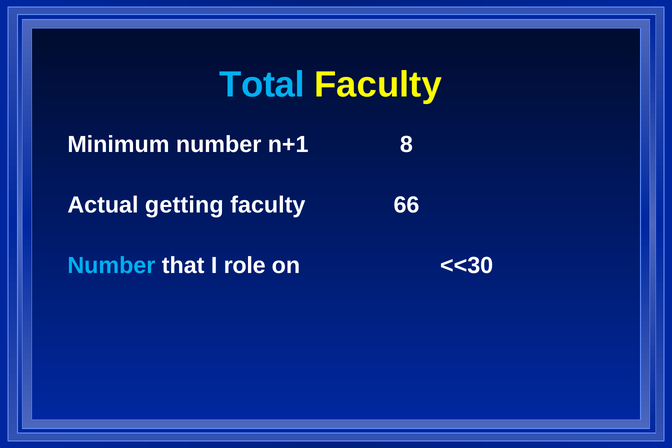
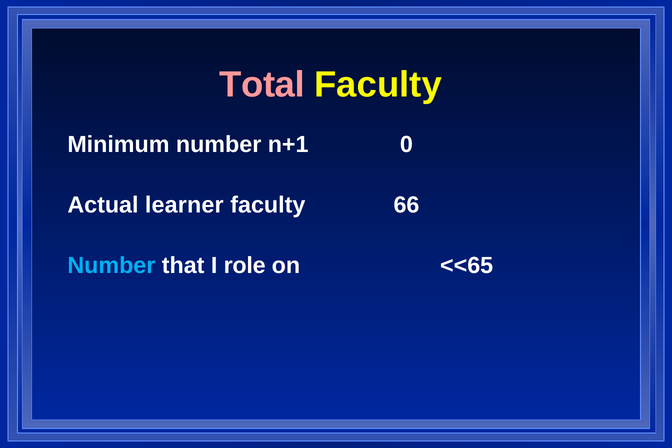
Total colour: light blue -> pink (262, 85)
8: 8 -> 0 (406, 145)
getting: getting -> learner (184, 205)
<<30: <<30 -> <<65 (467, 265)
